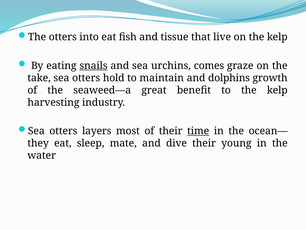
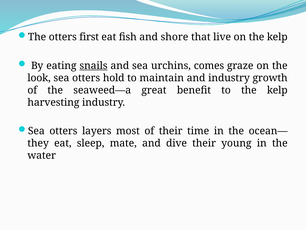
into: into -> first (89, 37)
tissue: tissue -> shore (174, 37)
take: take -> look (39, 78)
and dolphins: dolphins -> industry (229, 78)
time underline: present -> none (198, 131)
